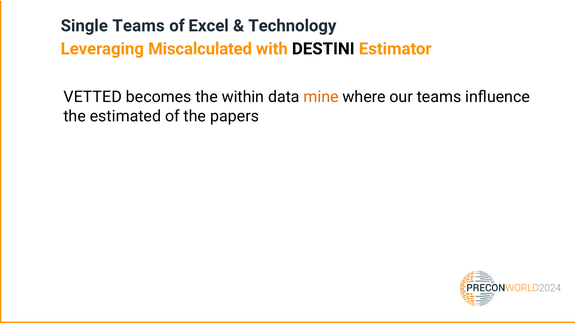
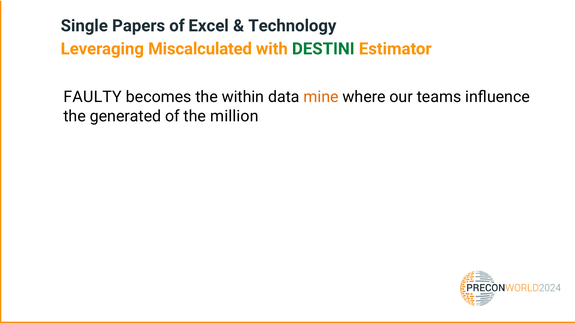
Single Teams: Teams -> Papers (139, 26)
DESTINI colour: black -> green (323, 49)
VETTED: VETTED -> FAULTY (93, 97)
estimated: estimated -> generated (125, 116)
papers: papers -> million (235, 116)
